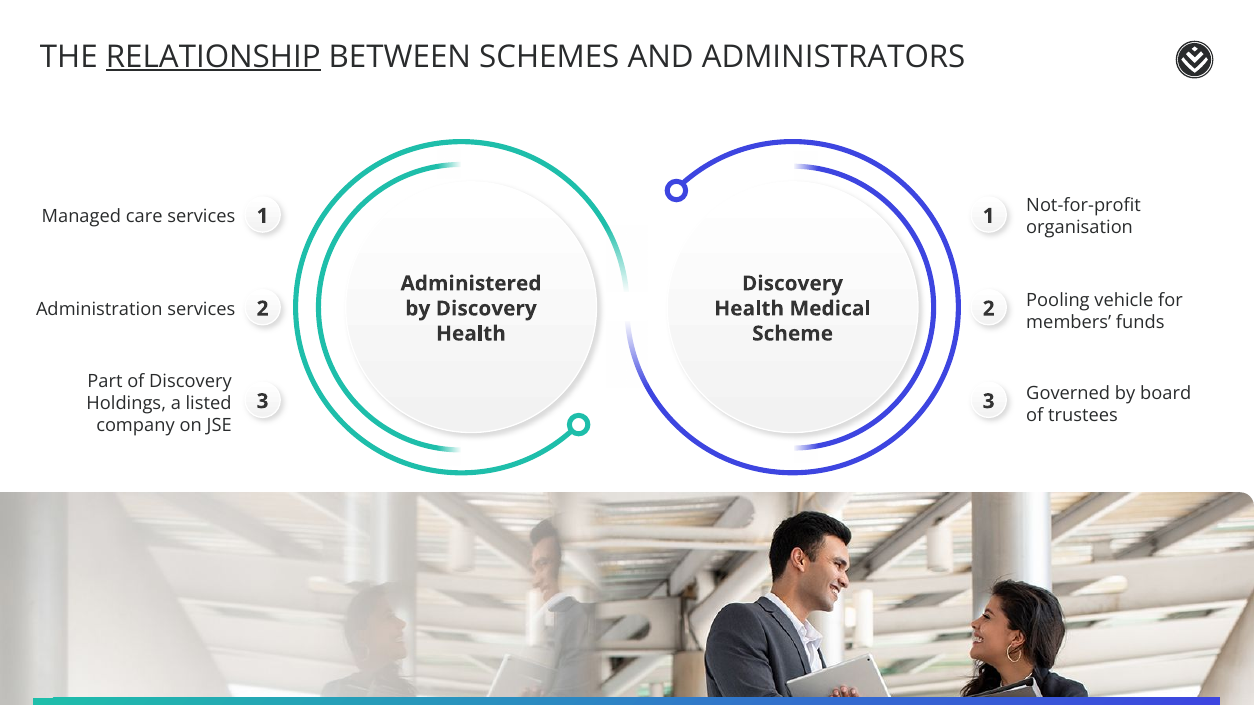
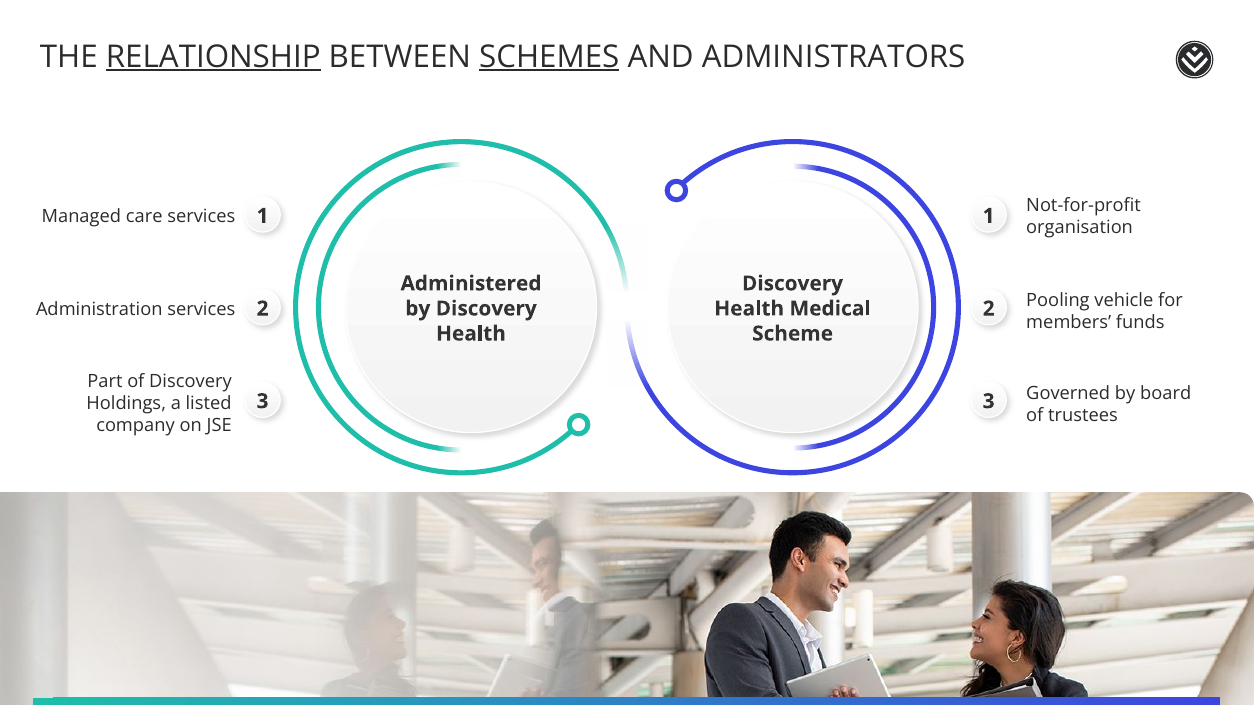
SCHEMES underline: none -> present (549, 57)
